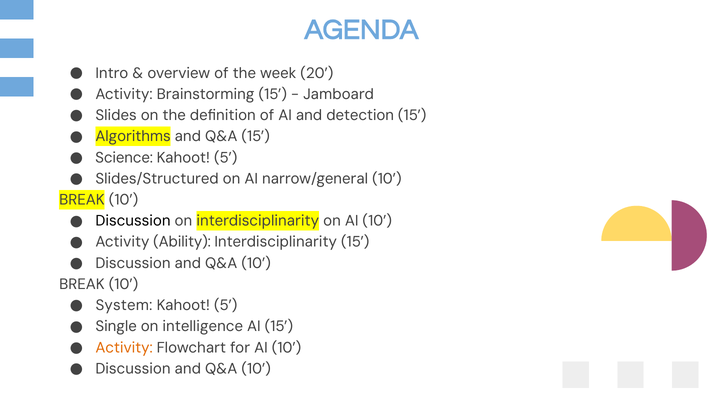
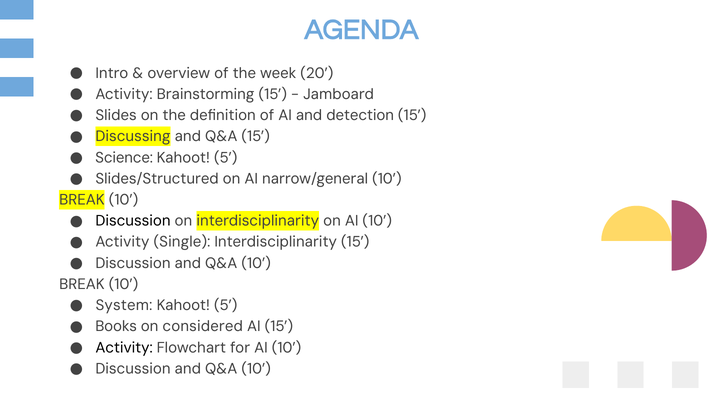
Algorithms: Algorithms -> Discussing (133, 136)
Ability: Ability -> Single (182, 242)
Single: Single -> Books (116, 326)
intelligence: intelligence -> considered (203, 326)
Activity colour: orange -> black (124, 347)
